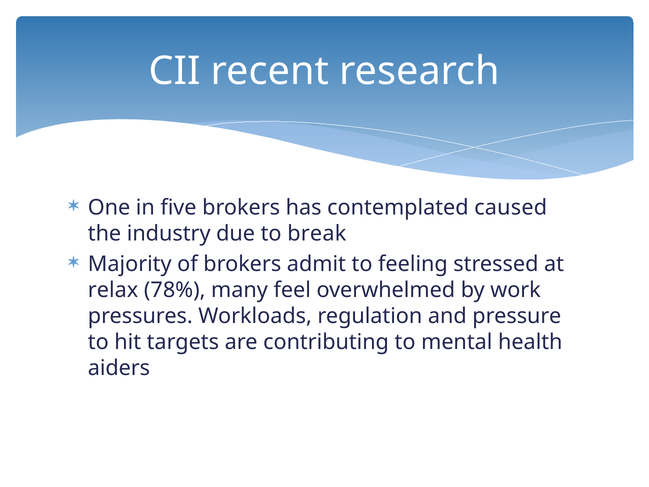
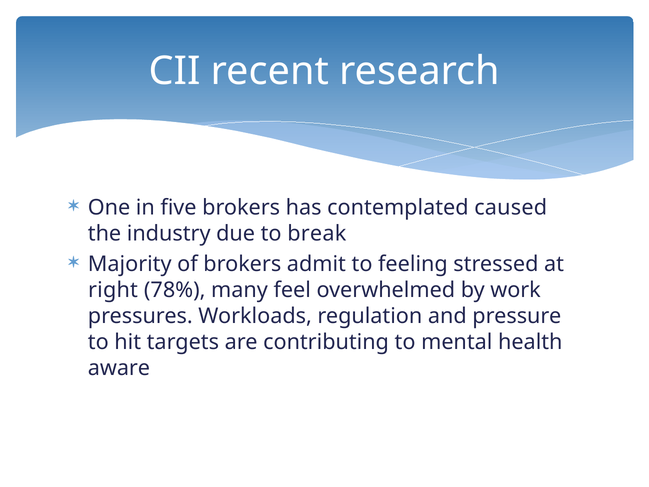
relax: relax -> right (113, 290)
aiders: aiders -> aware (119, 368)
